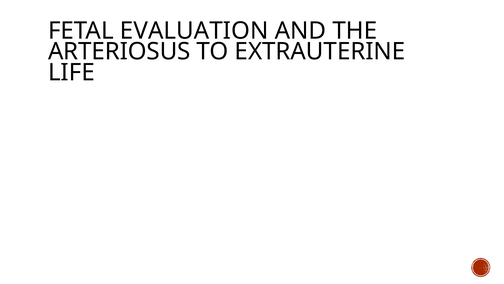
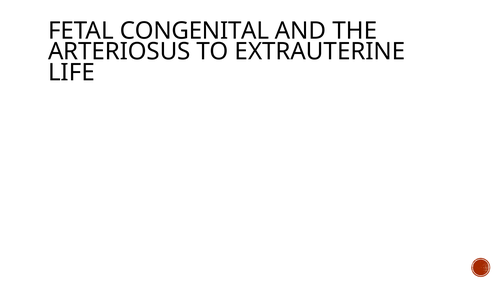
EVALUATION: EVALUATION -> CONGENITAL (194, 31)
